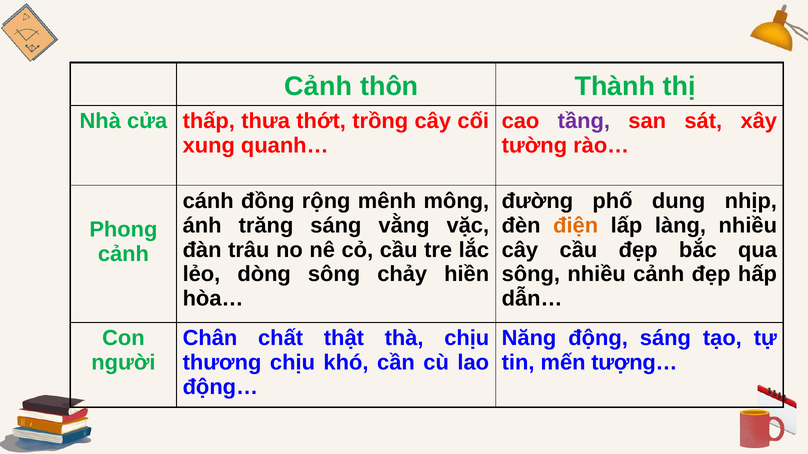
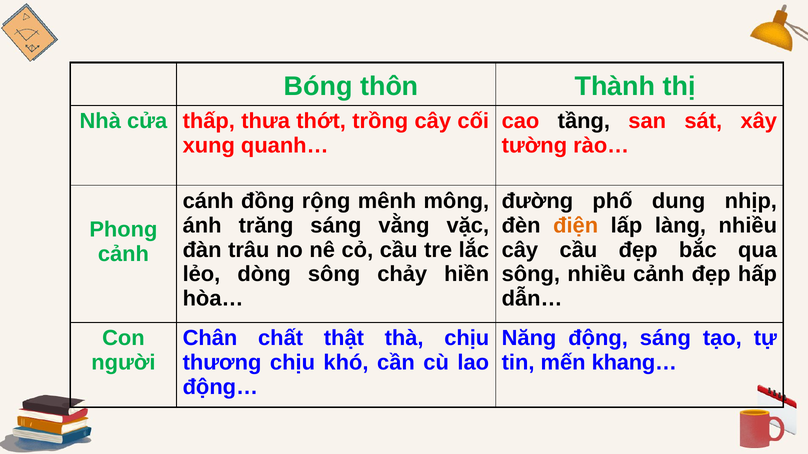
Cảnh: Cảnh -> Bóng (318, 87)
tầng colour: purple -> black (584, 121)
tượng…: tượng… -> khang… (634, 363)
